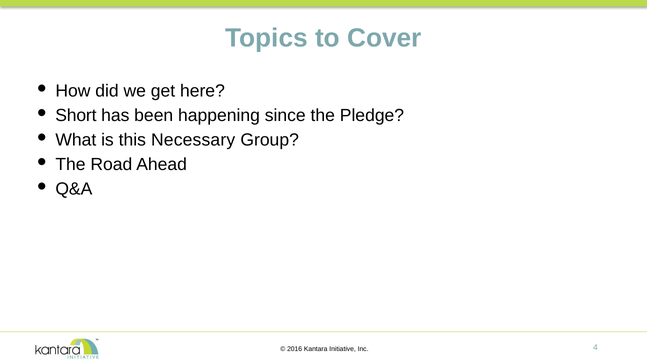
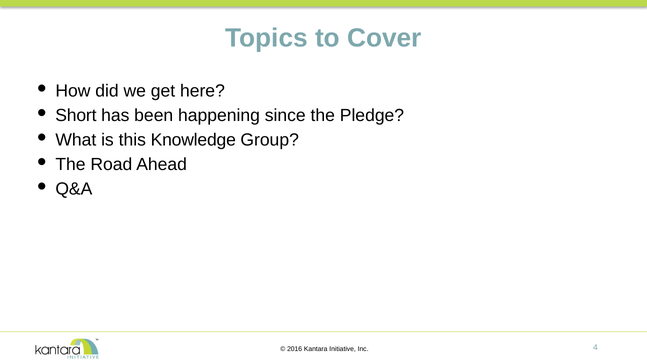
Necessary: Necessary -> Knowledge (193, 140)
